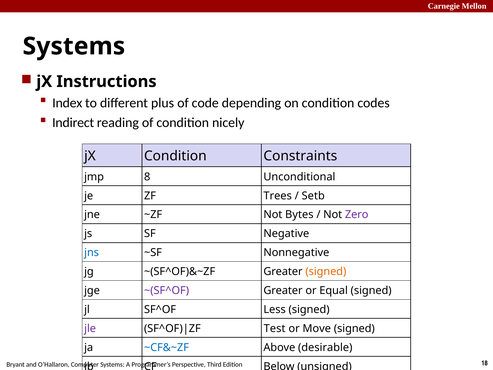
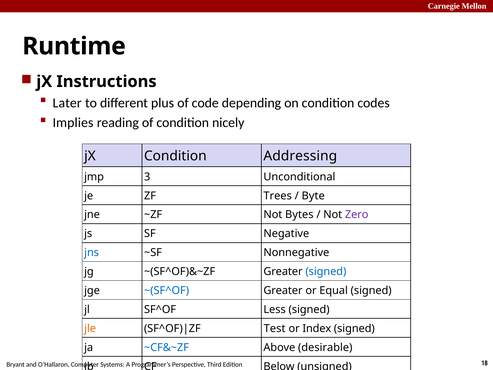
Systems: Systems -> Runtime (74, 46)
Index: Index -> Later (67, 103)
Indirect: Indirect -> Implies (73, 123)
Constraints: Constraints -> Addressing (300, 156)
8: 8 -> 3 (147, 177)
Setb: Setb -> Byte (313, 196)
signed colour: orange -> blue (326, 271)
~(SF^OF colour: purple -> blue (167, 290)
jle colour: purple -> orange (90, 328)
Move: Move -> Index (317, 328)
